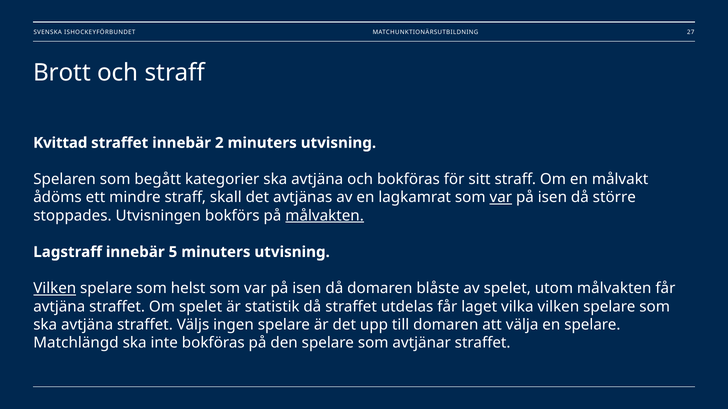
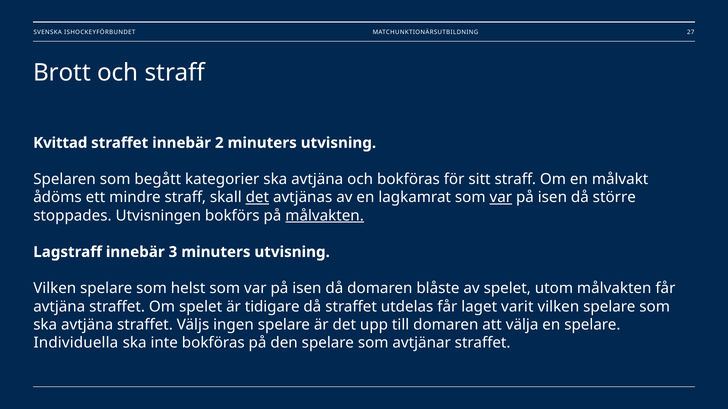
det underline: none -> present (257, 198)
5: 5 -> 3 (173, 252)
Vilken underline: present -> none (55, 289)
statistik: statistik -> tidigare (272, 307)
vilka: vilka -> varit (517, 307)
Matchlängd: Matchlängd -> Individuella (76, 343)
